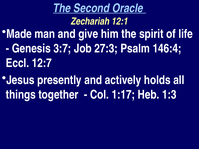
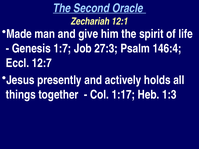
3:7: 3:7 -> 1:7 (62, 49)
